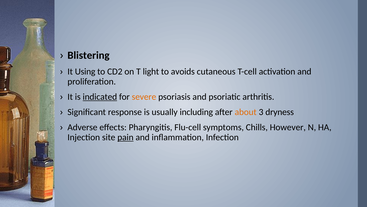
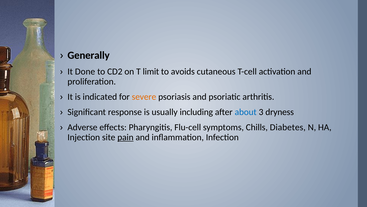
Blistering: Blistering -> Generally (89, 55)
Using: Using -> Done (85, 71)
light: light -> limit (151, 71)
indicated underline: present -> none (100, 97)
about colour: orange -> blue (246, 112)
However: However -> Diabetes (288, 127)
